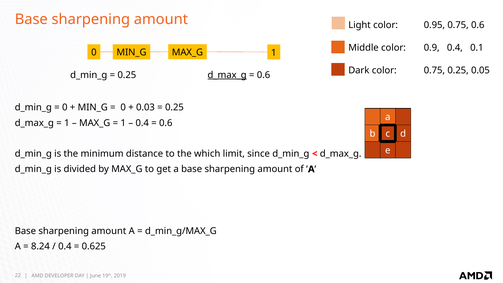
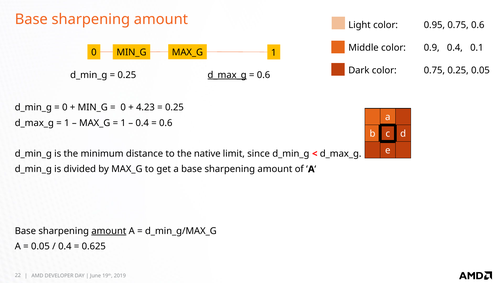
0.03: 0.03 -> 4.23 (145, 107)
which: which -> native (207, 154)
amount underline: none -> present (109, 231)
8.24: 8.24 -> 0.05 (40, 246)
